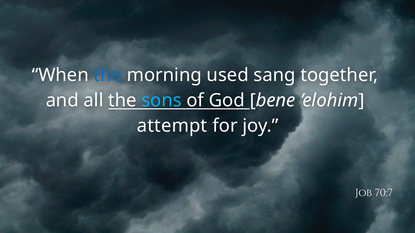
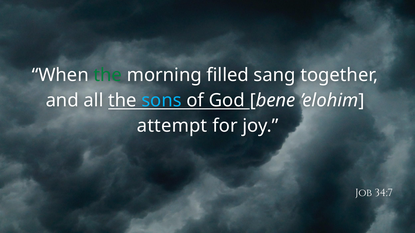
the colour: blue -> green (108, 75)
used: used -> filled (228, 75)
70:7: 70:7 -> 34:7 (384, 193)
